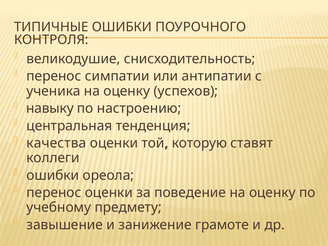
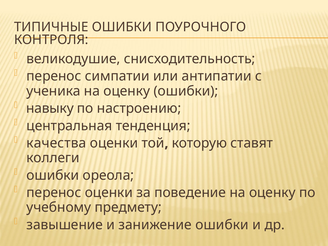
оценку успехов: успехов -> ошибки (186, 91)
занижение грамоте: грамоте -> ошибки (222, 225)
